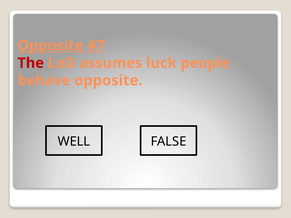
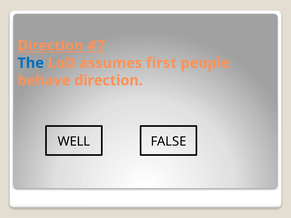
Opposite: Opposite -> Direction (51, 46)
The colour: red -> blue (31, 63)
luck: luck -> first (161, 63)
behave opposite: opposite -> direction (108, 81)
